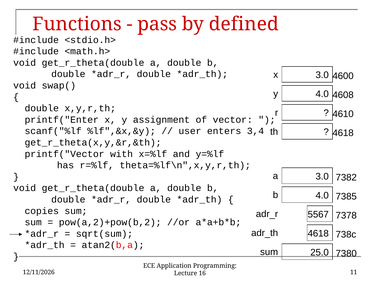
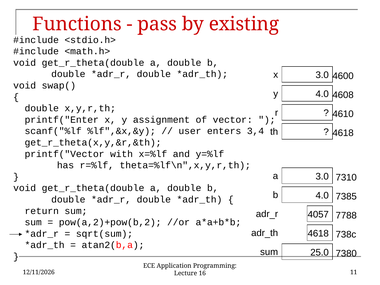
defined: defined -> existing (244, 24)
7382: 7382 -> 7310 (346, 177)
copies: copies -> return (42, 211)
5567: 5567 -> 4057 (318, 214)
7378: 7378 -> 7788 (346, 215)
